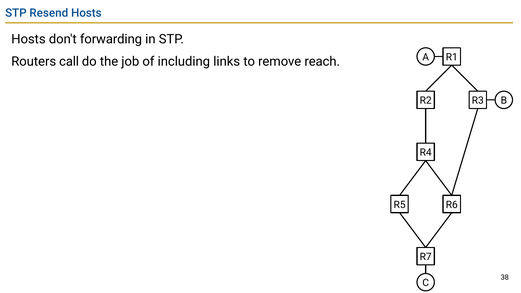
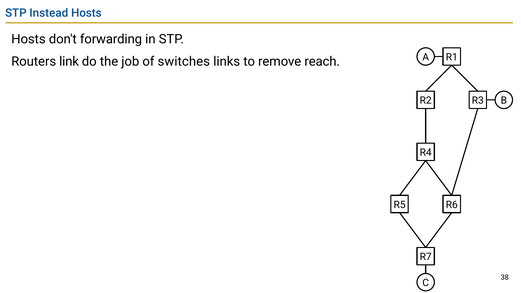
Resend: Resend -> Instead (49, 13)
call: call -> link (69, 62)
including: including -> switches (184, 62)
